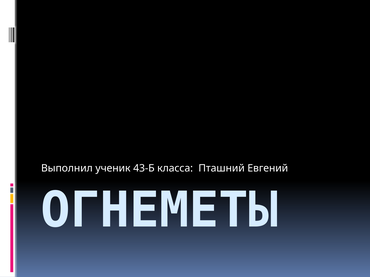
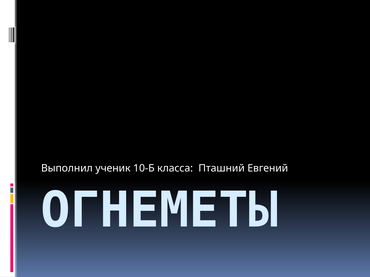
43-Б: 43-Б -> 10-Б (144, 168)
